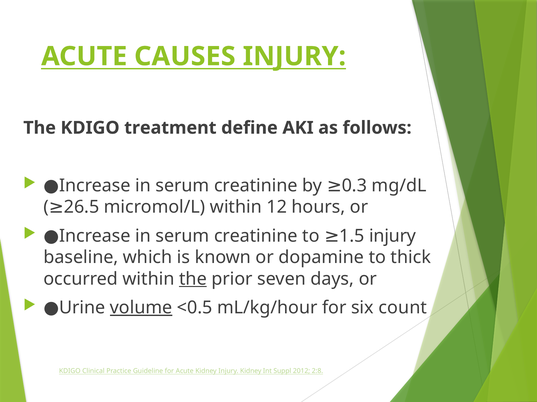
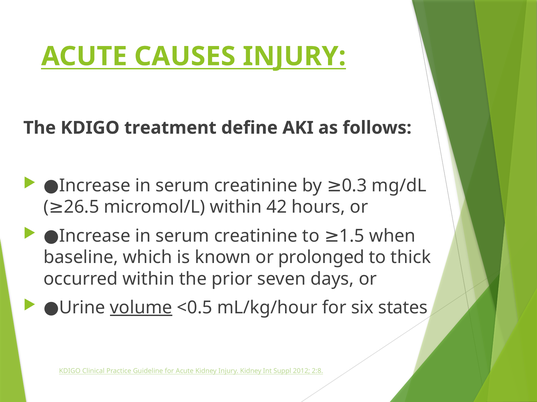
12: 12 -> 42 (277, 207)
injury: injury -> when (392, 236)
dopamine: dopamine -> prolonged (321, 258)
the underline: present -> none (193, 279)
count: count -> states (403, 308)
